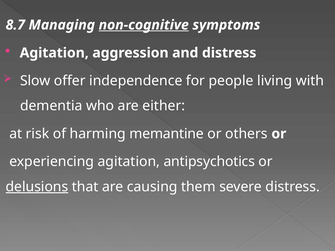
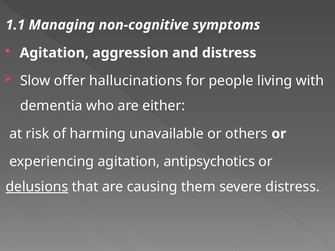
8.7: 8.7 -> 1.1 (15, 25)
non-cognitive underline: present -> none (144, 25)
independence: independence -> hallucinations (136, 81)
memantine: memantine -> unavailable (167, 134)
